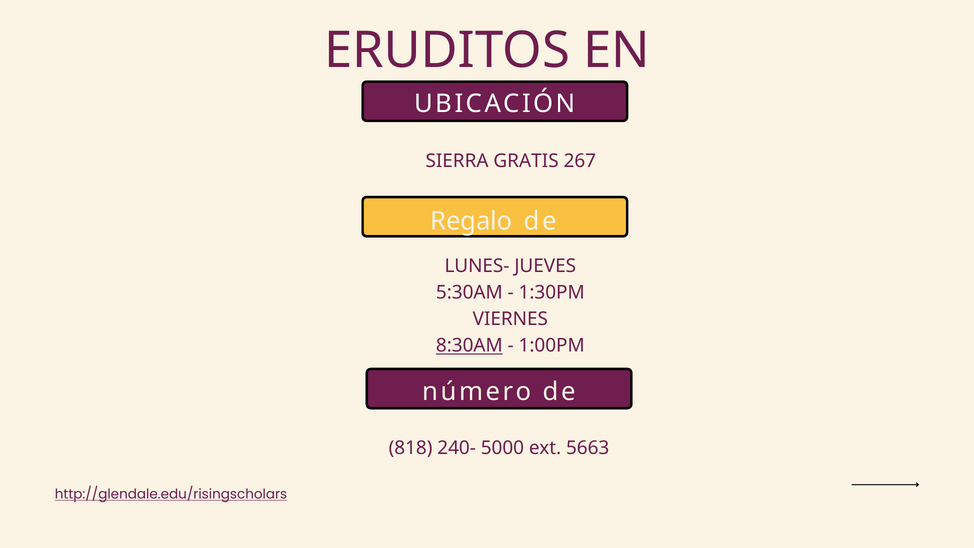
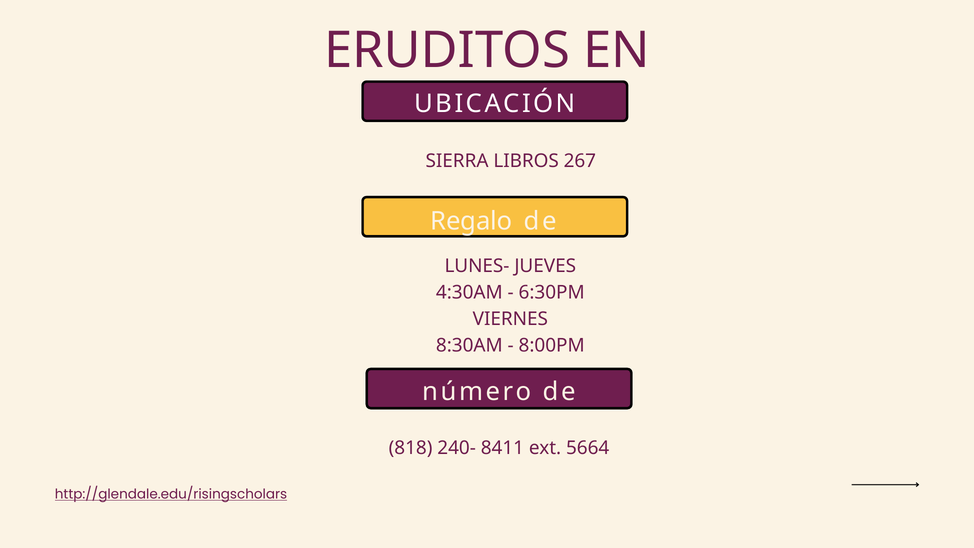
GRATIS: GRATIS -> LIBROS (526, 161)
5:30AM: 5:30AM -> 4:30AM (469, 293)
1:30PM: 1:30PM -> 6:30PM (552, 293)
8:30AM underline: present -> none (469, 346)
1:00PM: 1:00PM -> 8:00PM (552, 346)
5000: 5000 -> 8411 (502, 448)
5663: 5663 -> 5664 (588, 448)
